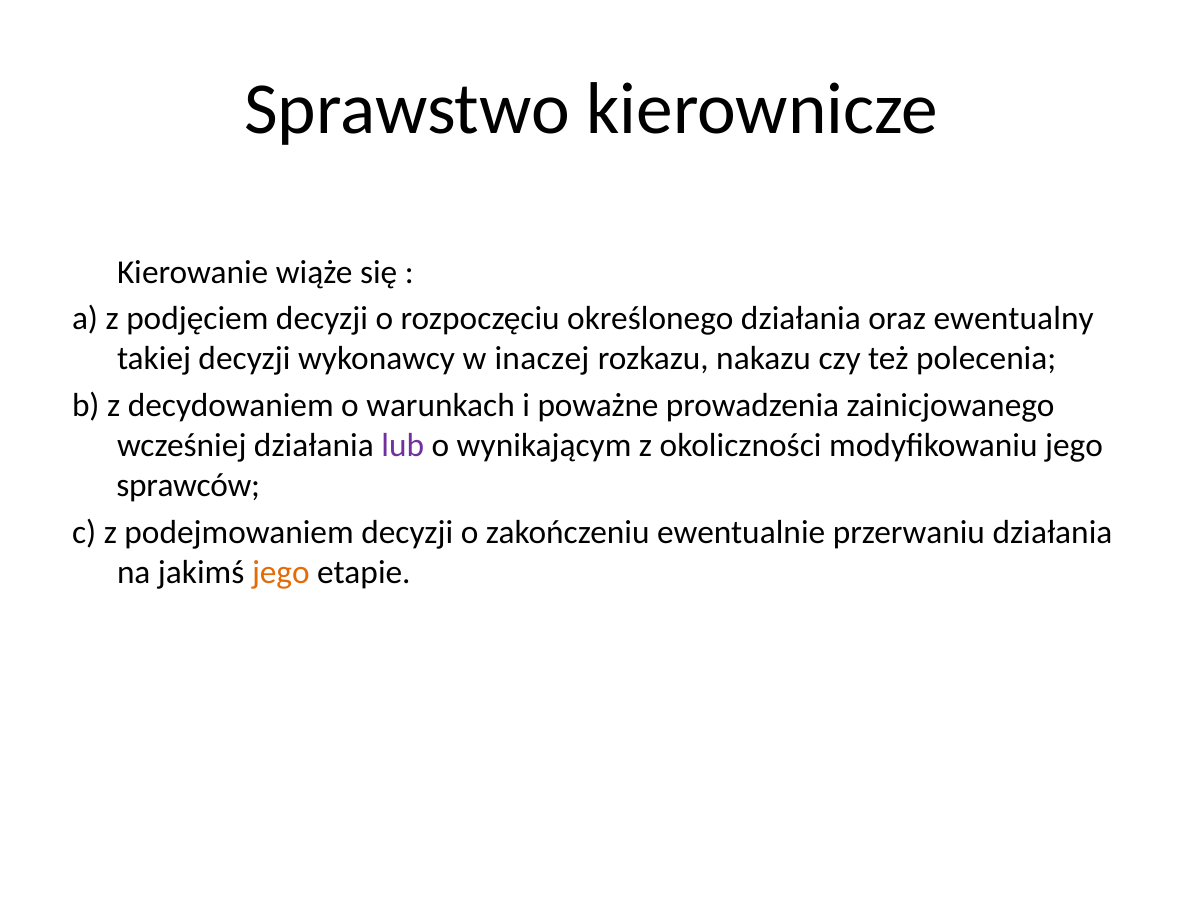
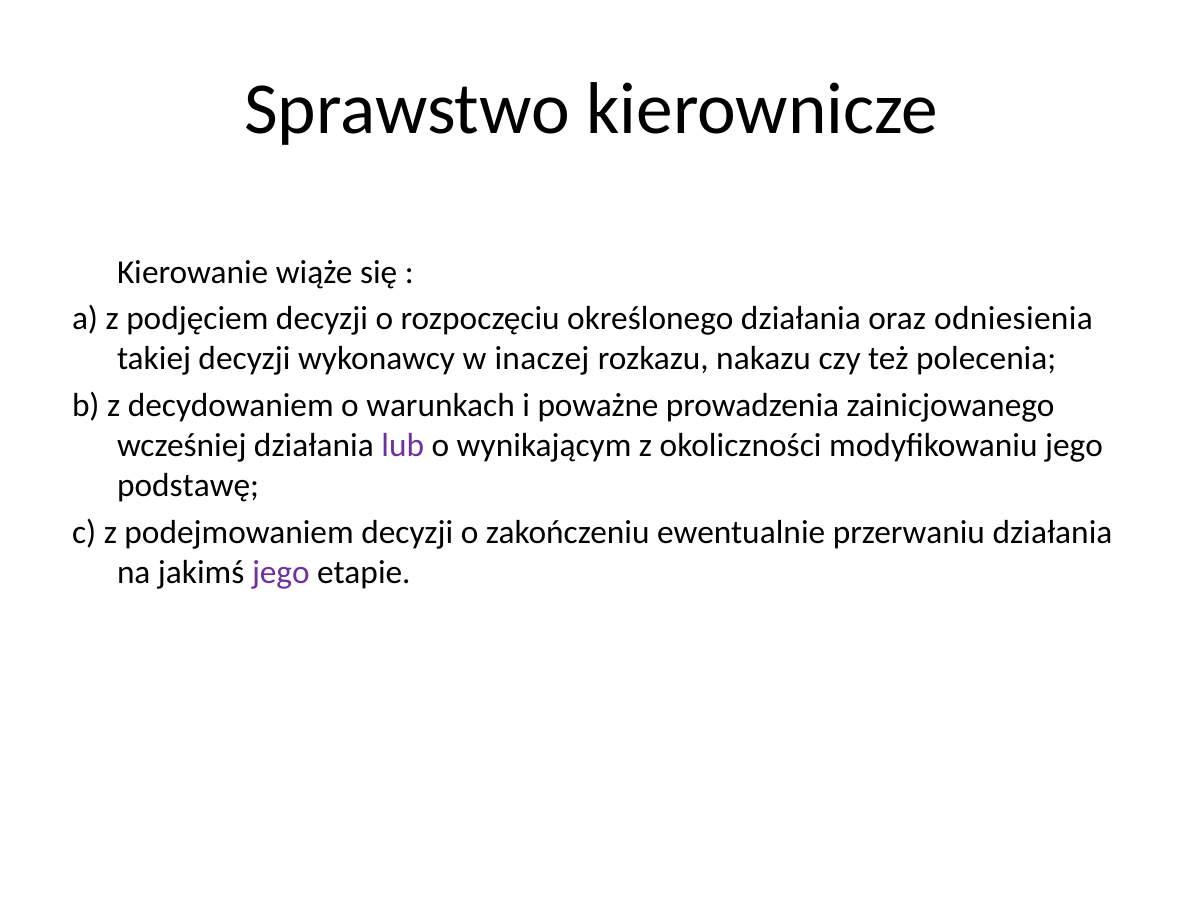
ewentualny: ewentualny -> odniesienia (1013, 319)
sprawców: sprawców -> podstawę (188, 486)
jego colour: orange -> purple (281, 573)
